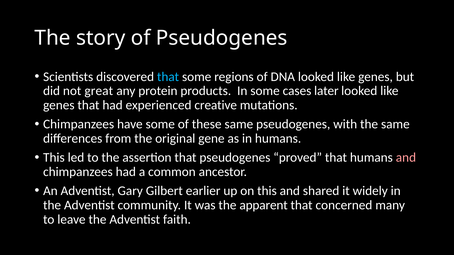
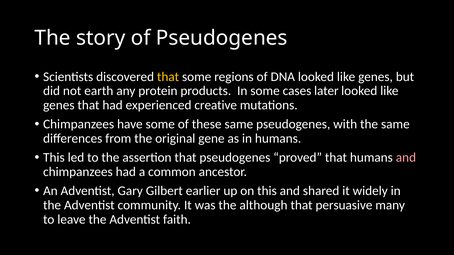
that colour: light blue -> yellow (168, 77)
great: great -> earth (99, 91)
apparent: apparent -> although (263, 205)
concerned: concerned -> persuasive (344, 205)
